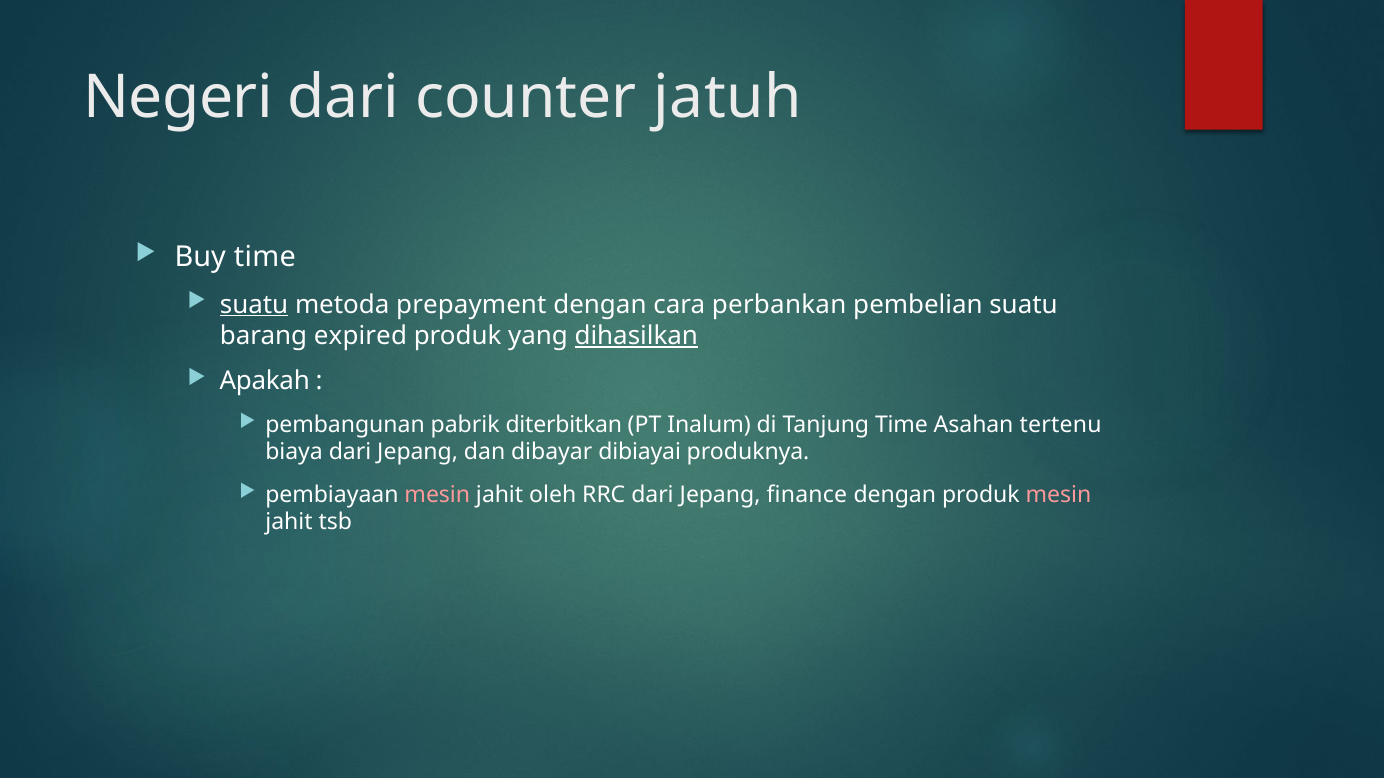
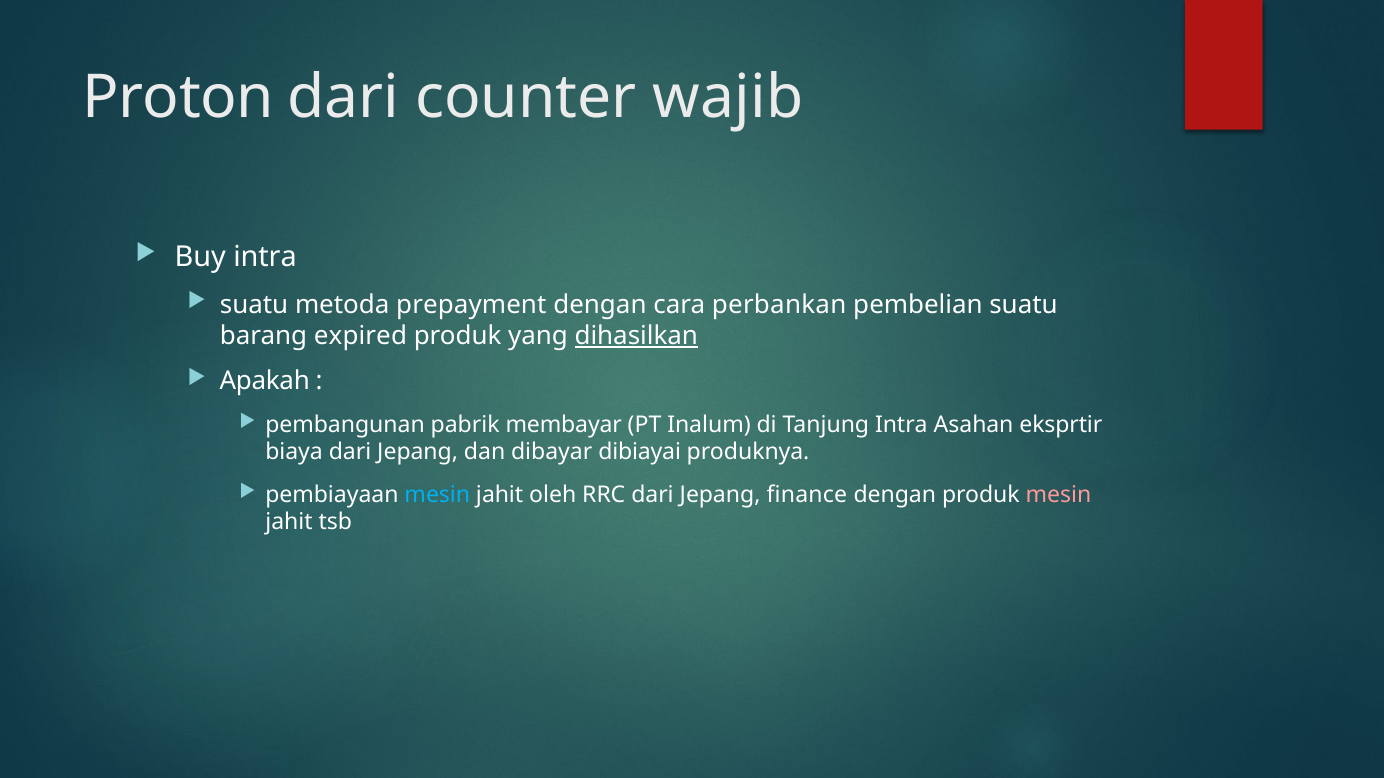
Negeri: Negeri -> Proton (178, 97)
jatuh: jatuh -> wajib (728, 97)
Buy time: time -> intra (265, 258)
suatu underline: present -> none (254, 305)
diterbitkan: diterbitkan -> membayar (564, 425)
Tanjung Time: Time -> Intra (901, 425)
tertenu: tertenu -> eksprtir (1061, 425)
mesin colour: pink -> light blue (437, 495)
